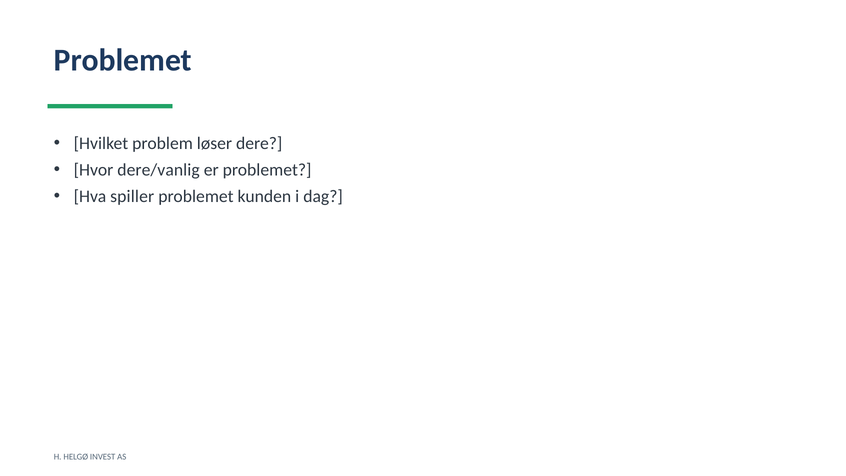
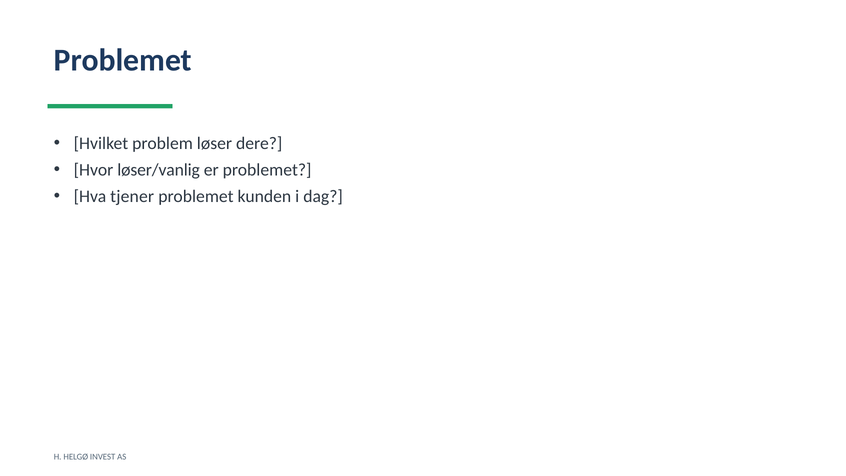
dere/vanlig: dere/vanlig -> løser/vanlig (159, 170)
spiller: spiller -> tjener (132, 196)
